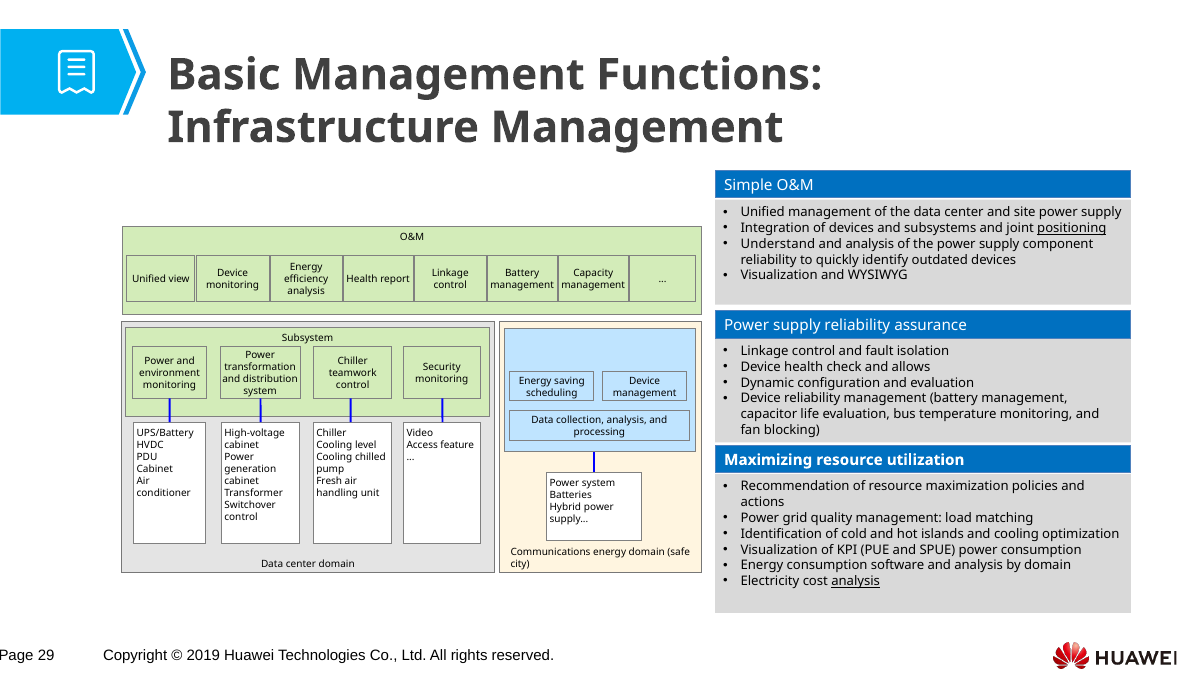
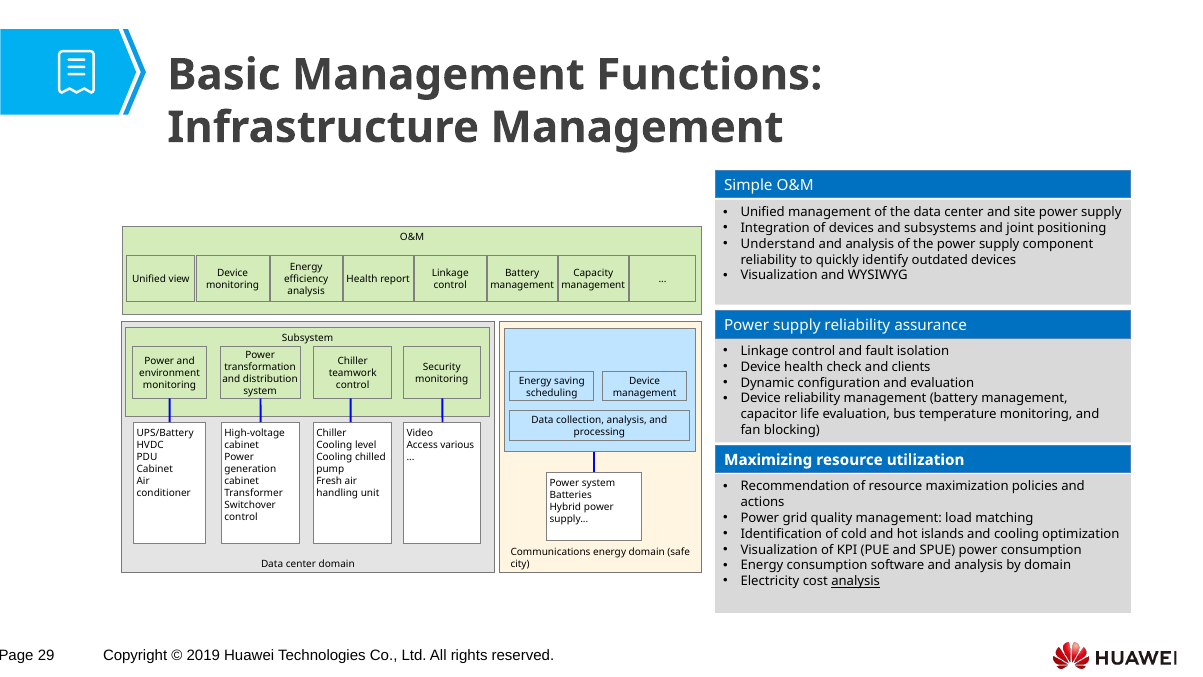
positioning underline: present -> none (1072, 228)
allows: allows -> clients (911, 367)
feature: feature -> various (457, 445)
